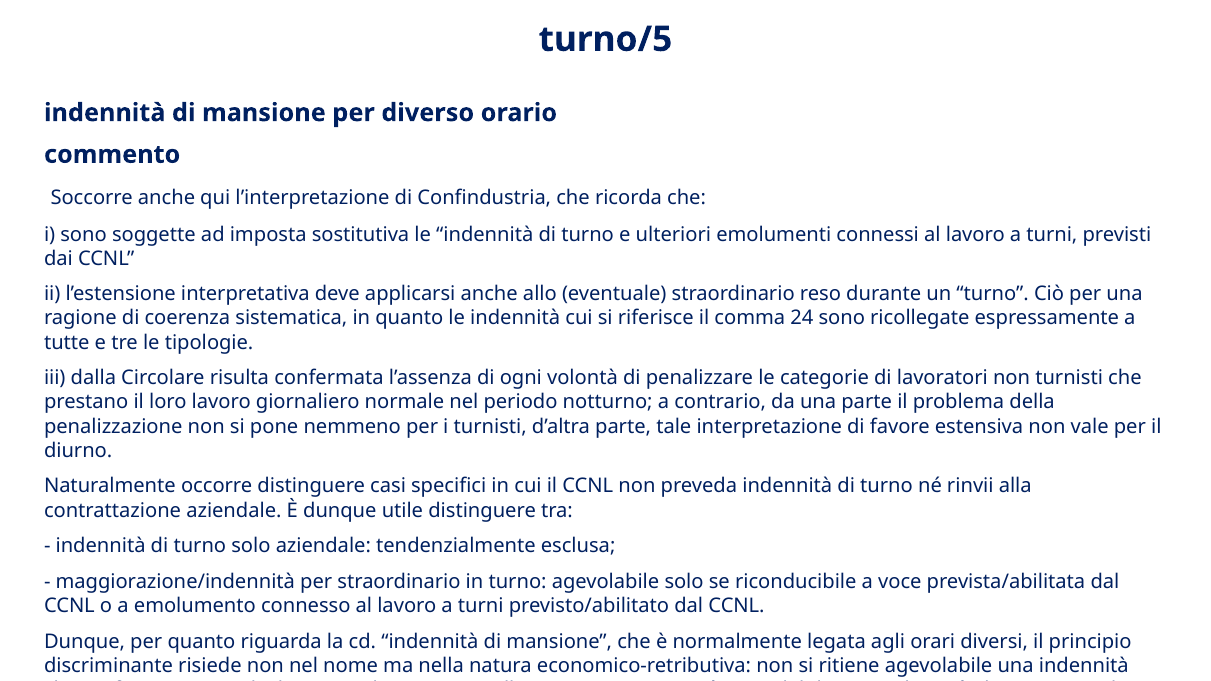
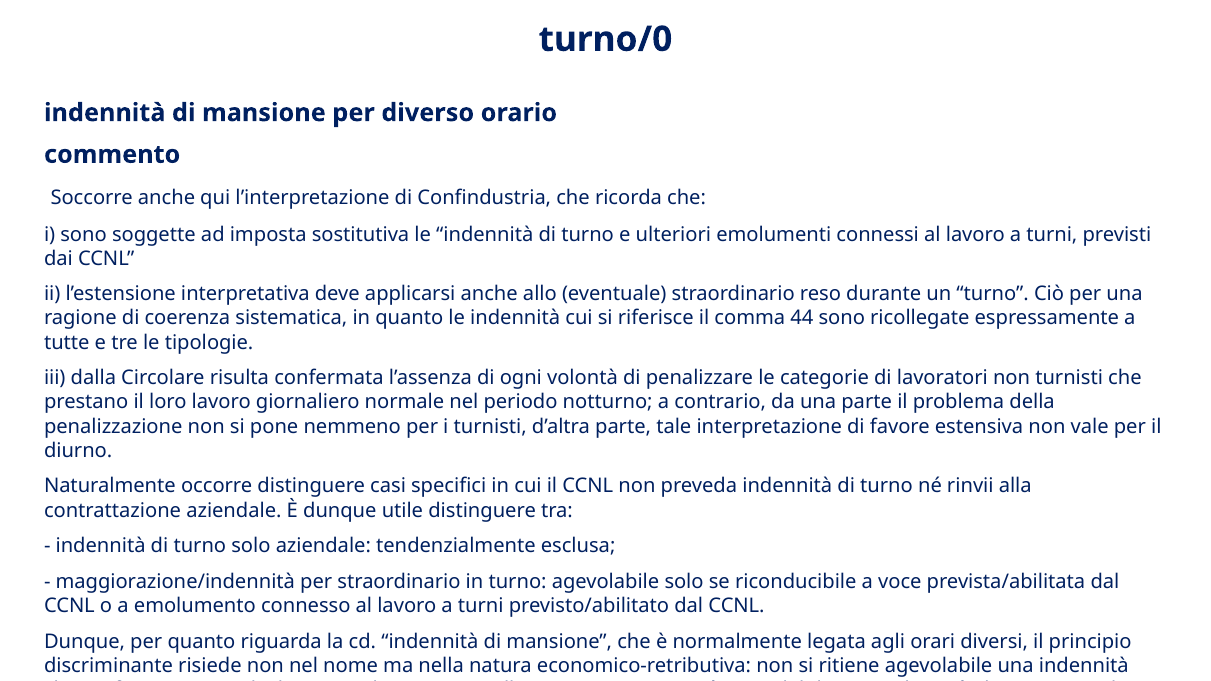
turno/5: turno/5 -> turno/0 (605, 39)
24: 24 -> 44 (802, 318)
